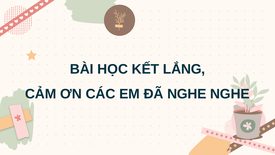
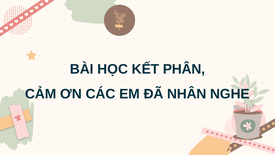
LẮNG: LẮNG -> PHÂN (184, 69)
ĐÃ NGHE: NGHE -> NHÂN (187, 94)
